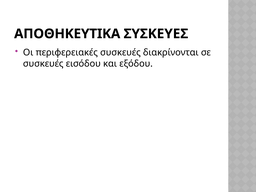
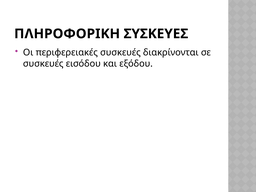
ΑΠΟΘΗΚΕΥΤΙΚΑ: ΑΠΟΘΗΚΕΥΤΙΚΑ -> ΠΛΗΡΟΦΟΡΙΚΗ (67, 34)
